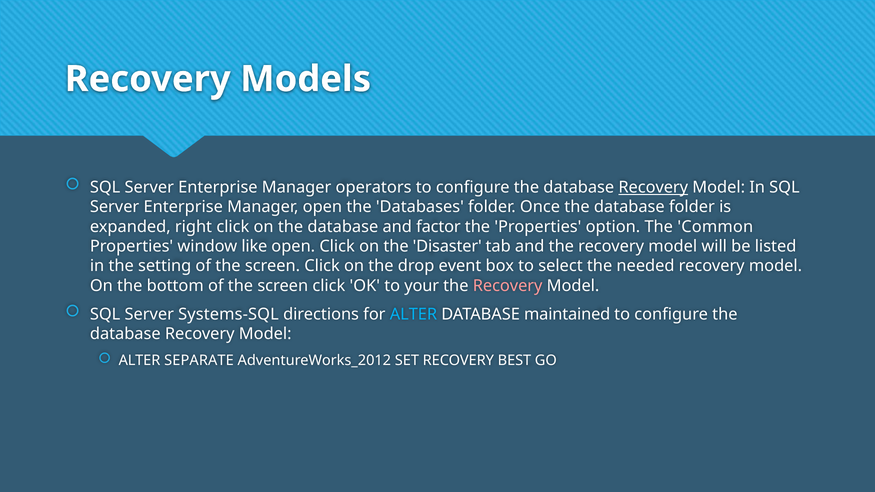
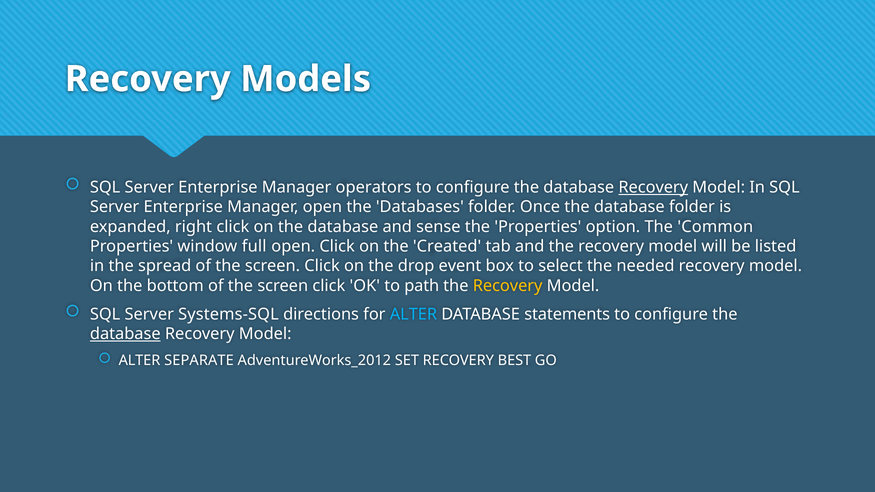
factor: factor -> sense (438, 227)
like: like -> full (254, 246)
Disaster: Disaster -> Created (447, 246)
setting: setting -> spread (165, 266)
your: your -> path (422, 286)
Recovery colour: pink -> yellow (508, 286)
maintained: maintained -> statements (567, 314)
database underline: none -> present (125, 334)
